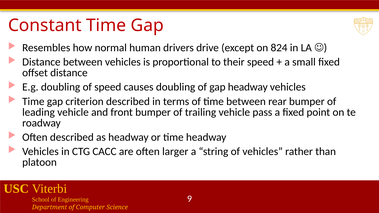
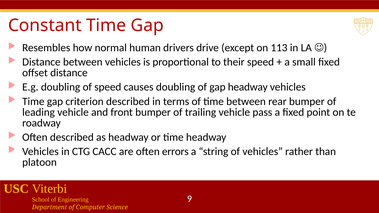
824: 824 -> 113 (279, 48)
larger: larger -> errors (175, 152)
